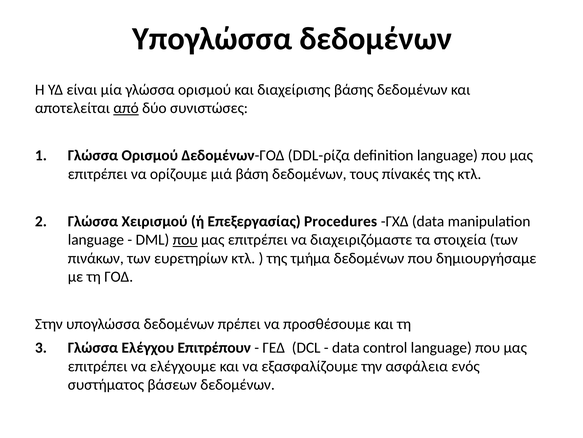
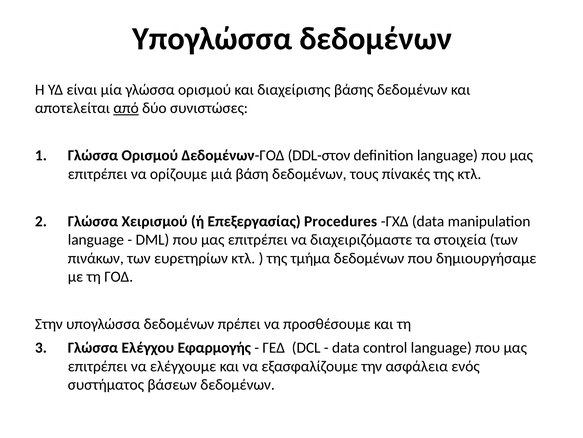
DDL-ρίζα: DDL-ρίζα -> DDL-στον (319, 155)
που underline: present -> none (185, 239)
Επιτρέπουν: Επιτρέπουν -> Εφαρμογής (214, 347)
